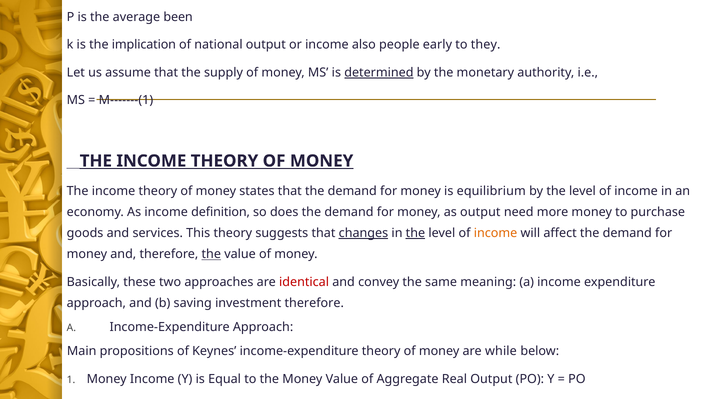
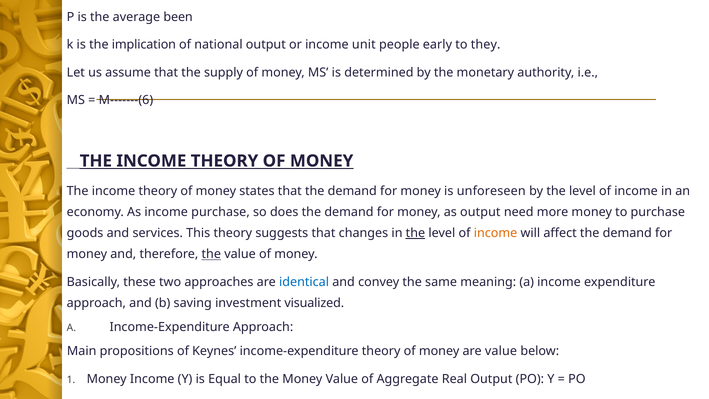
also: also -> unit (364, 45)
determined underline: present -> none (379, 73)
M-------(1: M-------(1 -> M-------(6 (126, 100)
equilibrium: equilibrium -> unforeseen (491, 191)
income definition: definition -> purchase (220, 212)
changes underline: present -> none (363, 233)
identical colour: red -> blue (304, 282)
investment therefore: therefore -> visualized (314, 303)
are while: while -> value (501, 351)
